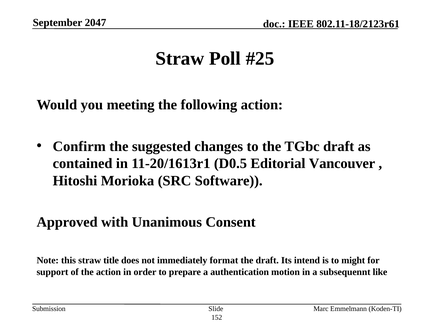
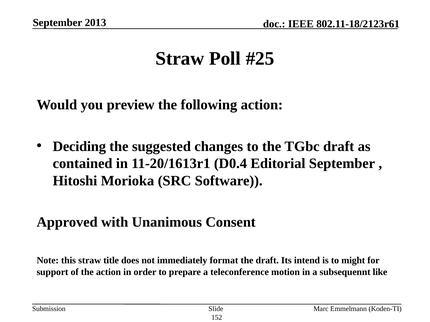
2047: 2047 -> 2013 (95, 23)
meeting: meeting -> preview (131, 105)
Confirm: Confirm -> Deciding (79, 147)
D0.5: D0.5 -> D0.4 (230, 164)
Editorial Vancouver: Vancouver -> September (342, 164)
authentication: authentication -> teleconference (240, 272)
